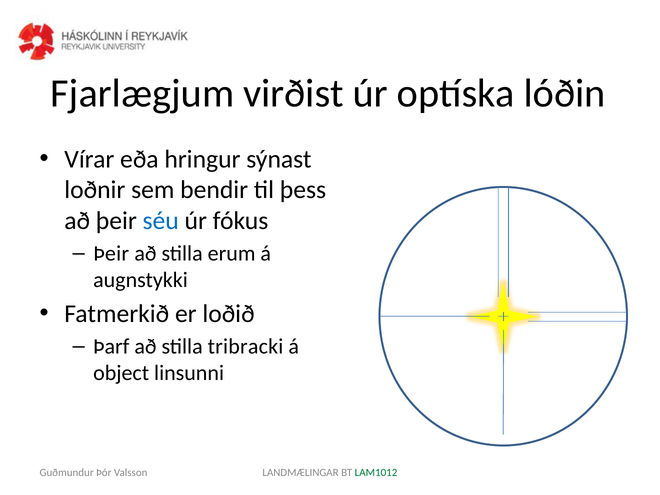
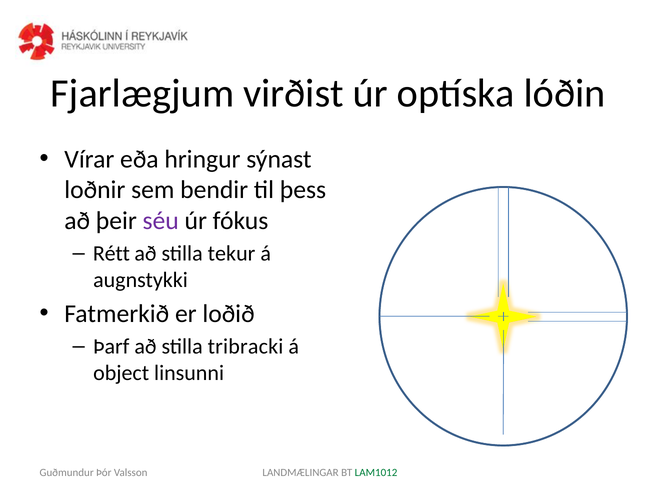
séu colour: blue -> purple (161, 221)
Þeir: Þeir -> Rétt (111, 253)
erum: erum -> tekur (232, 253)
